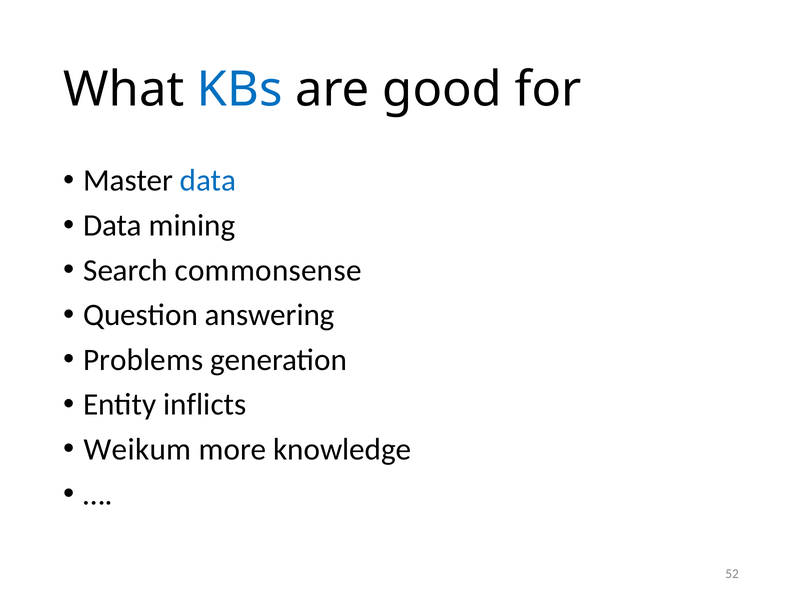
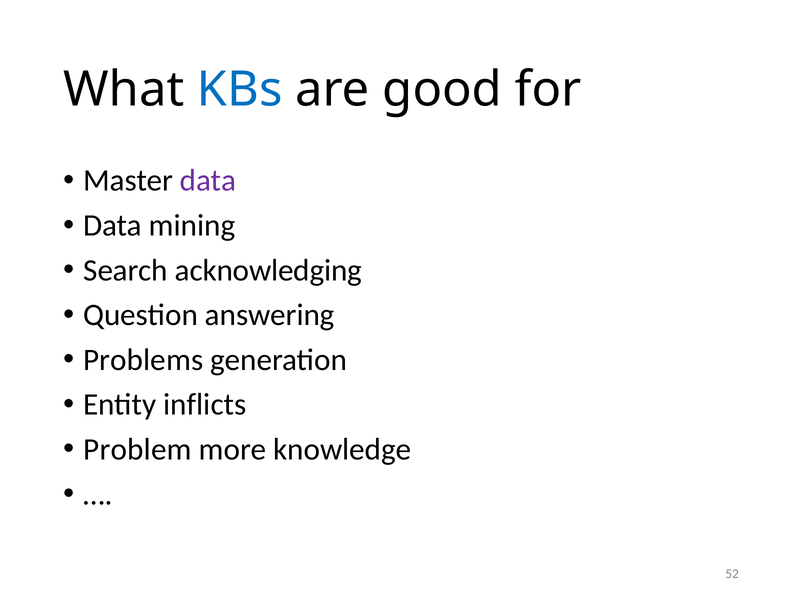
data colour: blue -> purple (208, 181)
commonsense: commonsense -> acknowledging (268, 270)
Weikum: Weikum -> Problem (137, 450)
